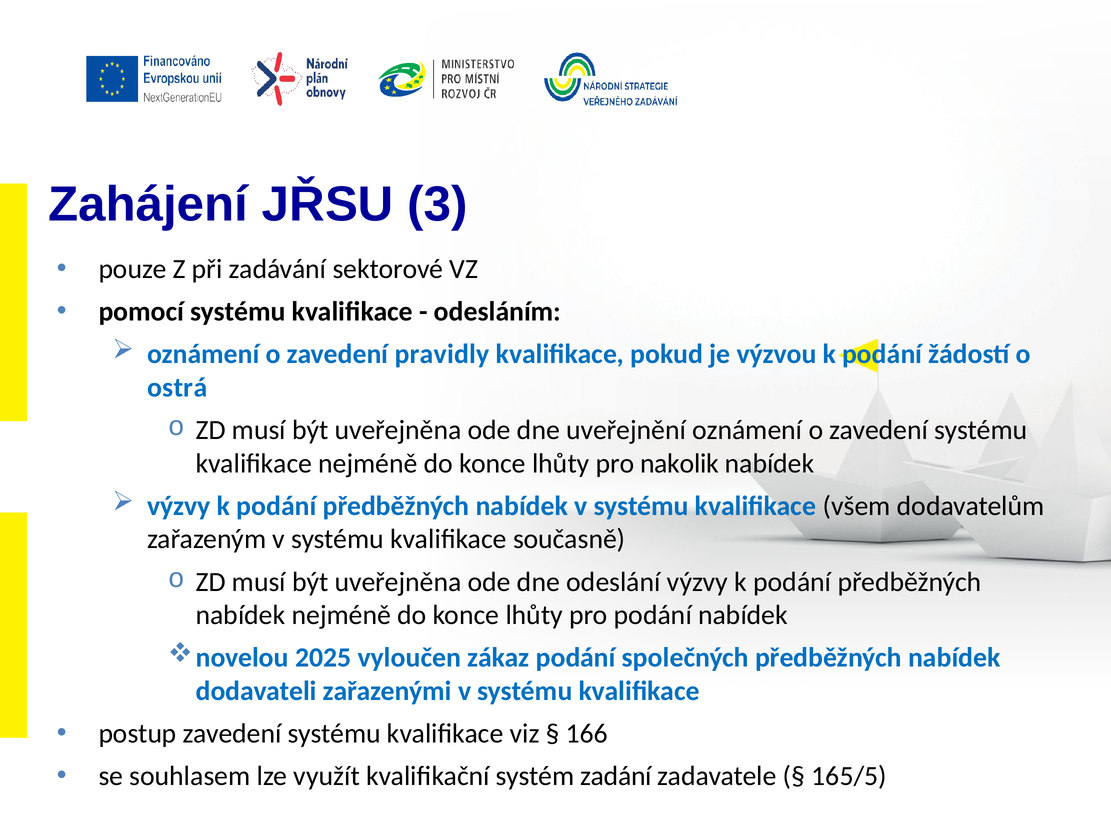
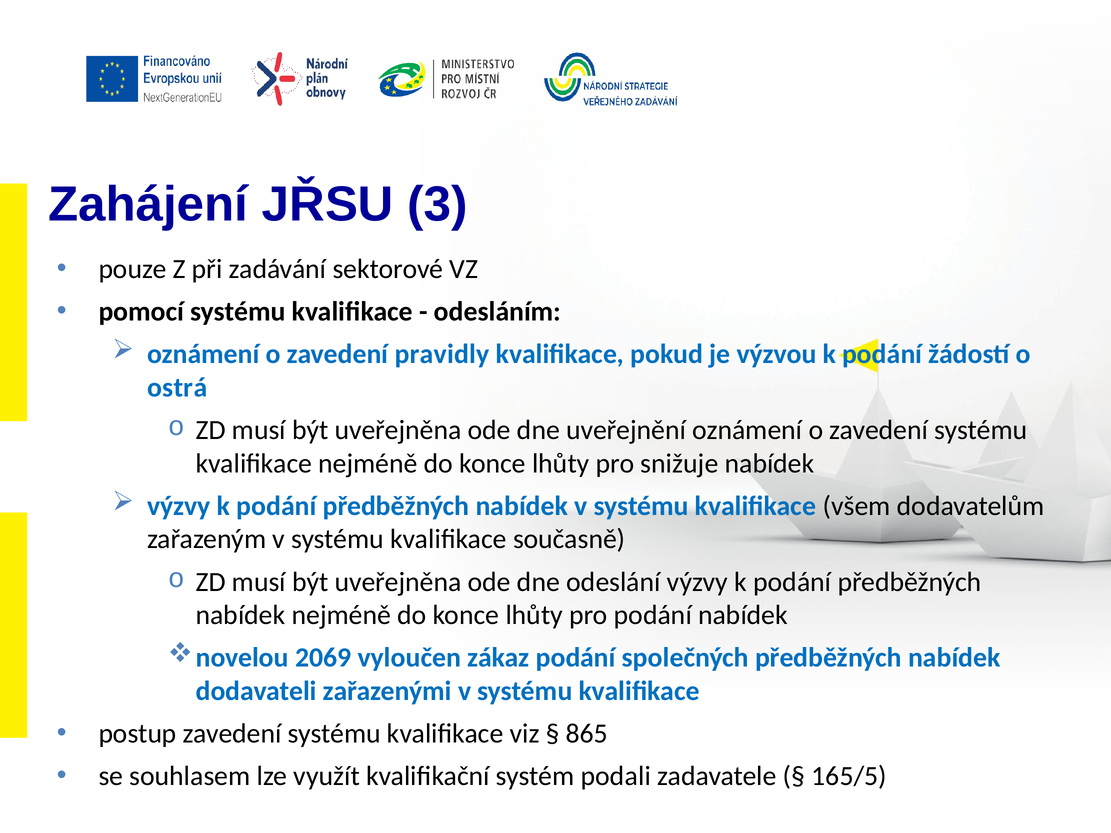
nakolik: nakolik -> snižuje (679, 463)
2025: 2025 -> 2069 (323, 658)
166: 166 -> 865 (587, 734)
zadání: zadání -> podali (616, 776)
